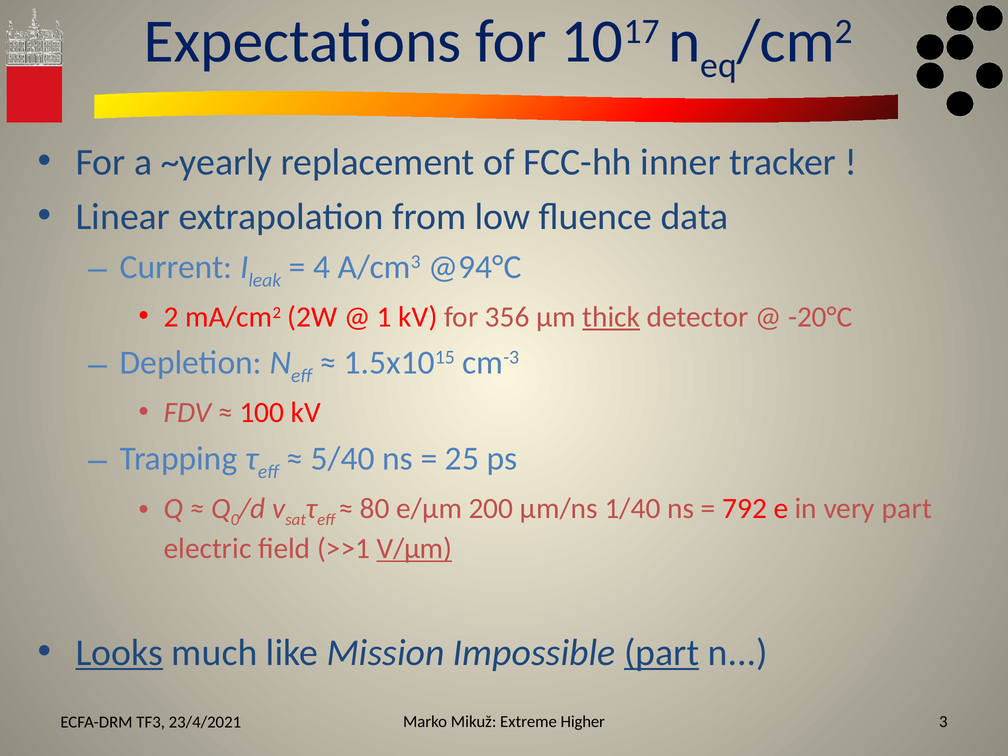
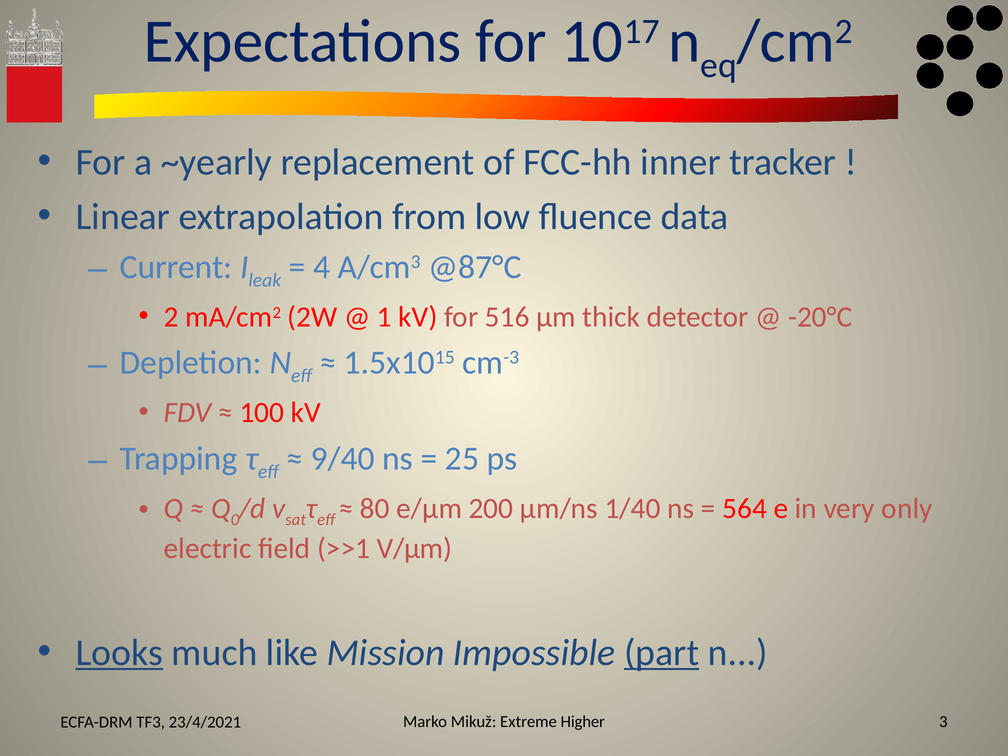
@94°C: @94°C -> @87°C (475, 267)
356: 356 -> 516 (507, 317)
thick underline: present -> none (611, 317)
5/40: 5/40 -> 9/40 (343, 459)
792: 792 -> 564 (745, 509)
very part: part -> only (907, 509)
V/μm underline: present -> none (414, 549)
